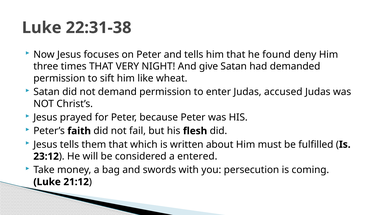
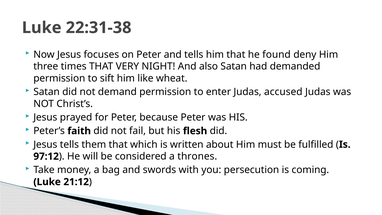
give: give -> also (209, 66)
23:12: 23:12 -> 97:12 (46, 156)
entered: entered -> thrones (197, 156)
